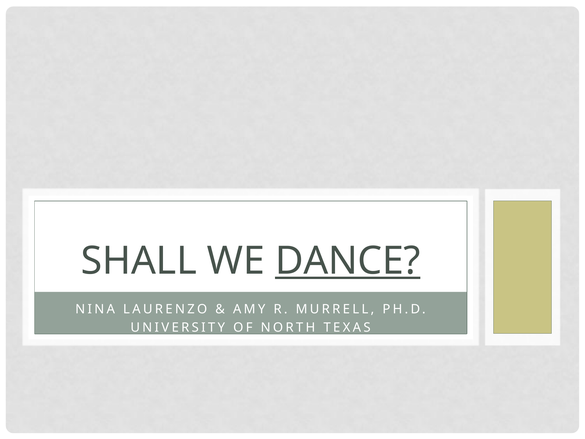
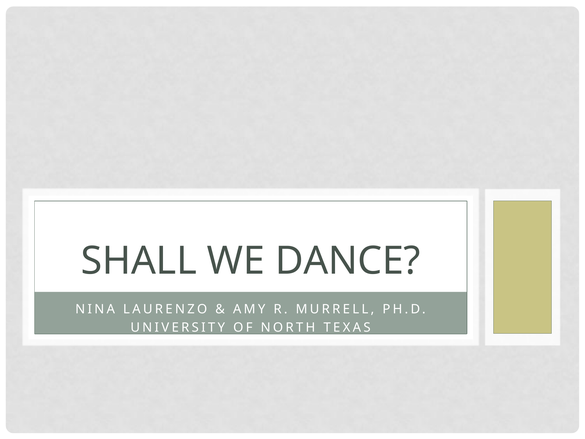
DANCE underline: present -> none (348, 261)
